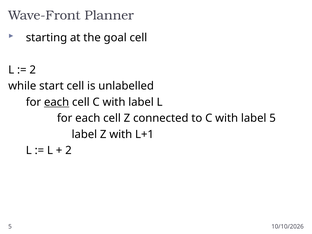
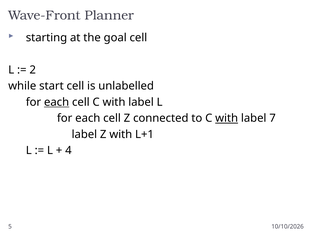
with underline: none -> present (227, 118)
label 5: 5 -> 7 (273, 118)
2: 2 -> 4 (68, 150)
